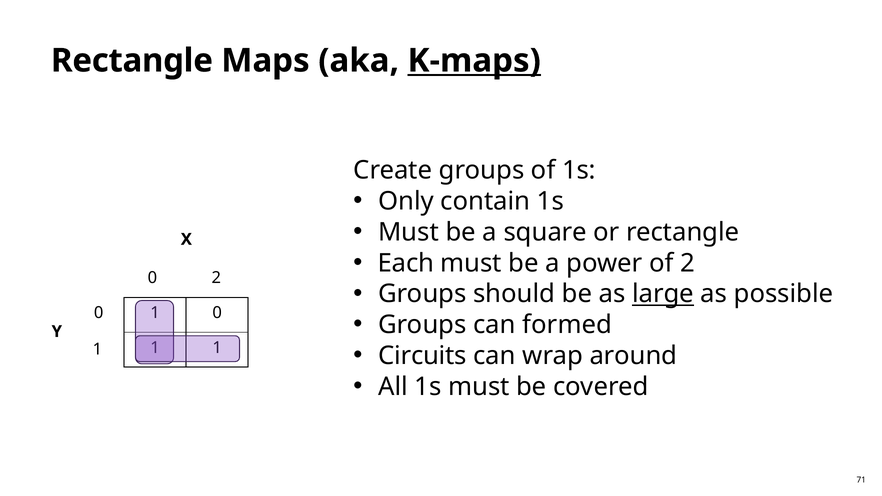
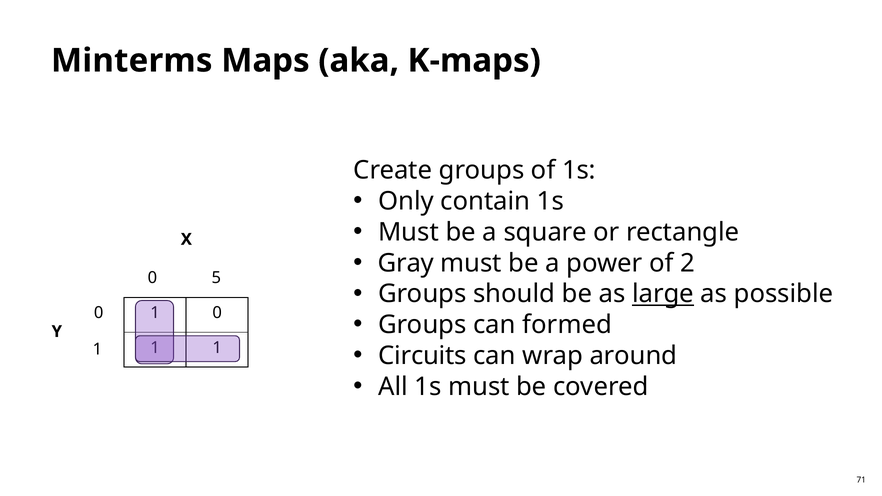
Rectangle: Rectangle -> Minterms (132, 61)
K-maps underline: present -> none (474, 61)
Each: Each -> Gray (406, 263)
0 2: 2 -> 5 (216, 278)
